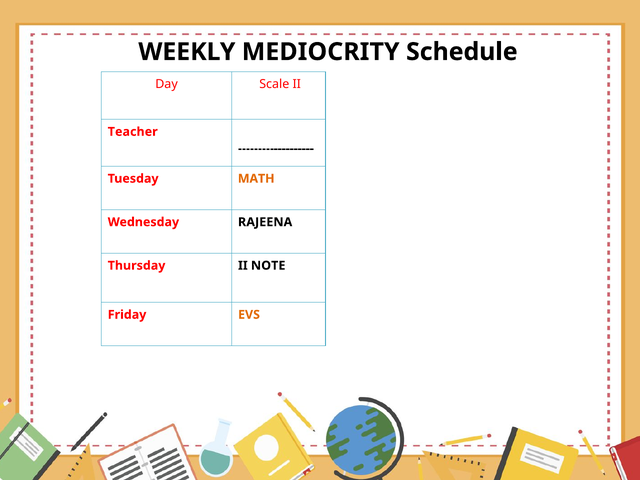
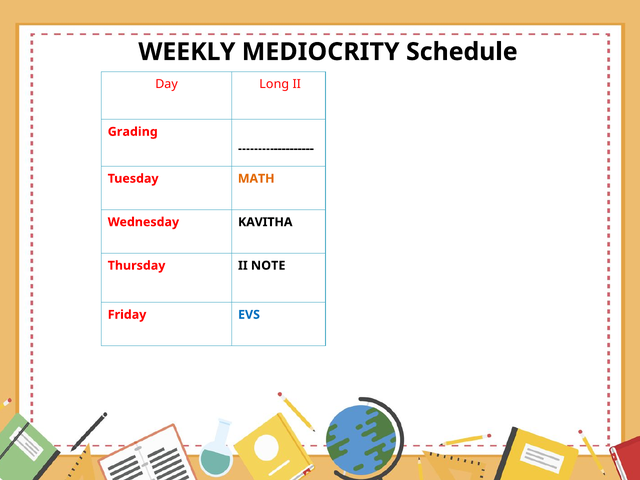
Scale: Scale -> Long (274, 84)
Teacher: Teacher -> Grading (133, 132)
RAJEENA: RAJEENA -> KAVITHA (265, 222)
EVS colour: orange -> blue (249, 315)
